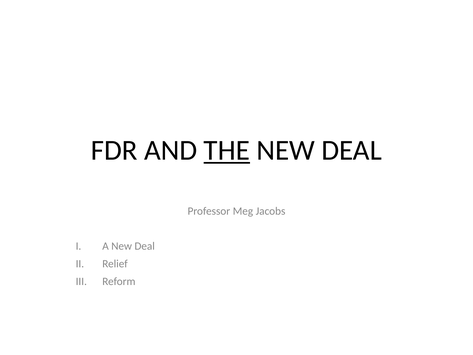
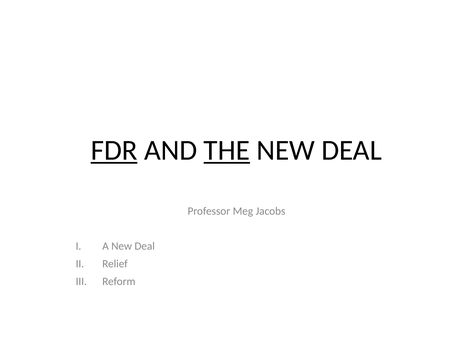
FDR underline: none -> present (114, 150)
